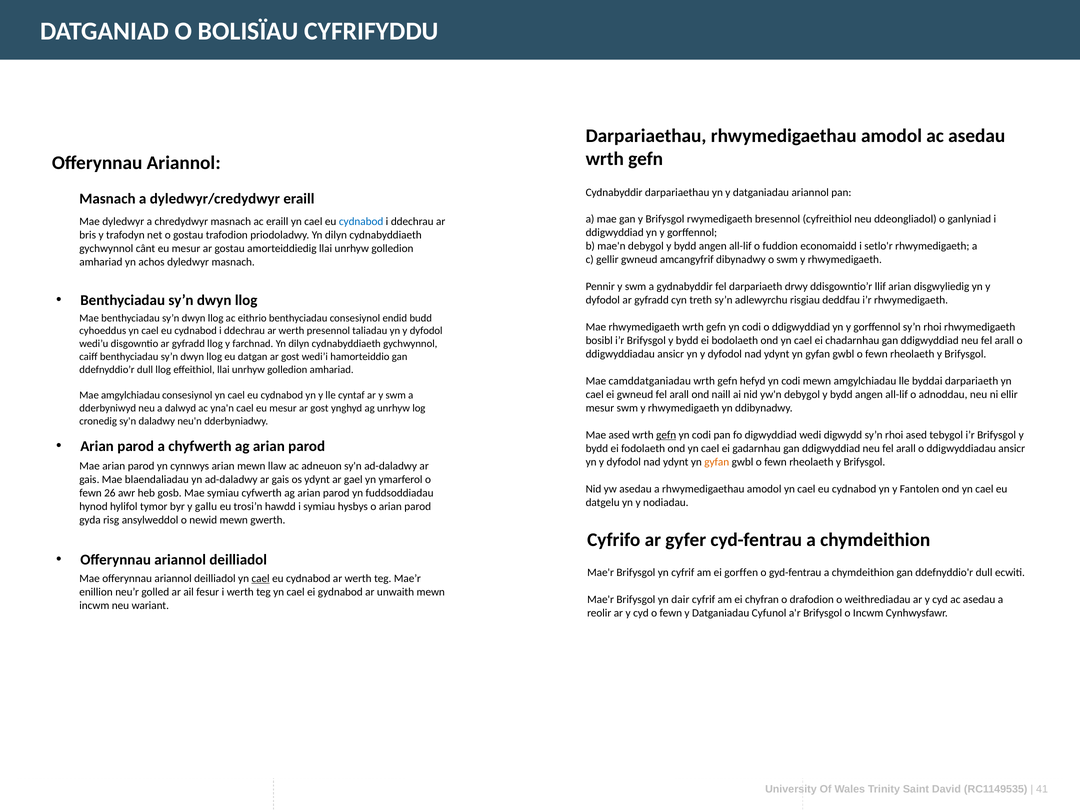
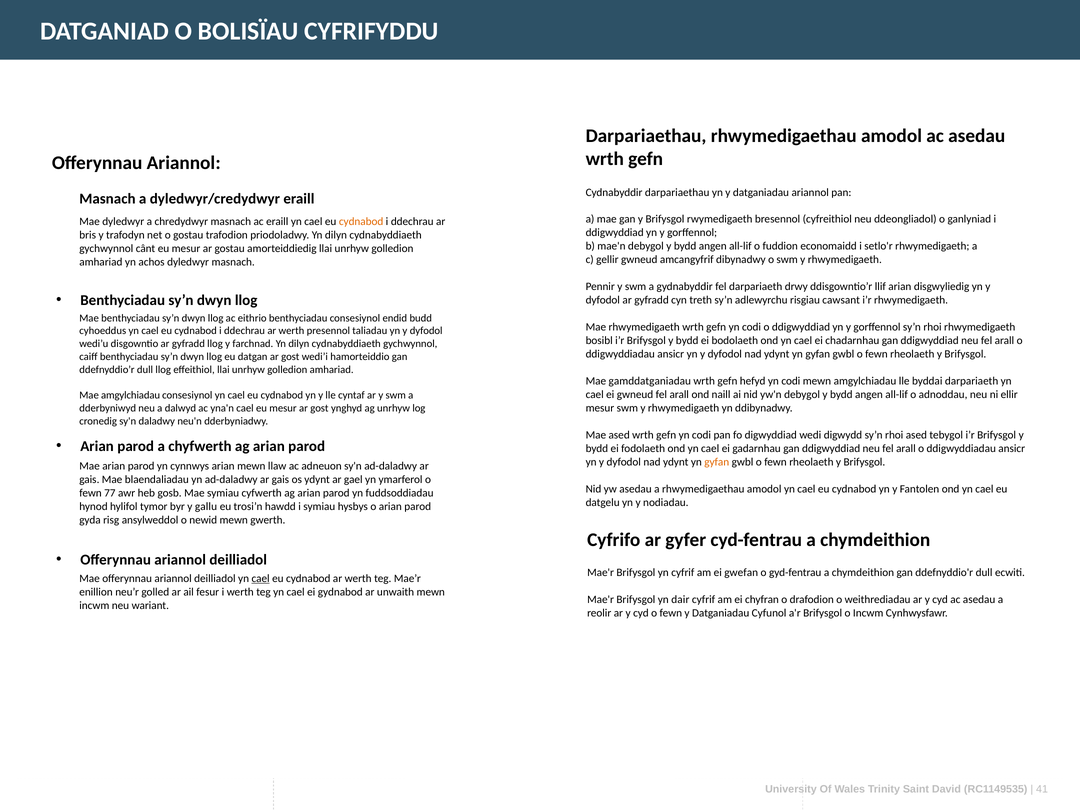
cydnabod colour: blue -> orange (361, 222)
deddfau: deddfau -> cawsant (841, 300)
camddatganiadau: camddatganiadau -> gamddatganiadau (650, 381)
gefn underline: present -> none (666, 435)
26: 26 -> 77 (110, 493)
gorffen: gorffen -> gwefan (741, 573)
